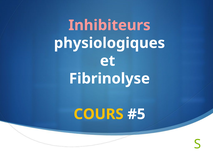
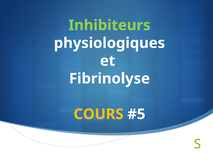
Inhibiteurs colour: pink -> light green (109, 25)
